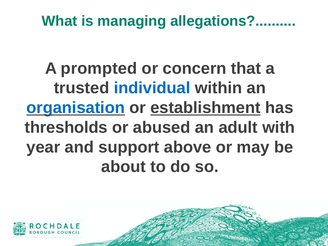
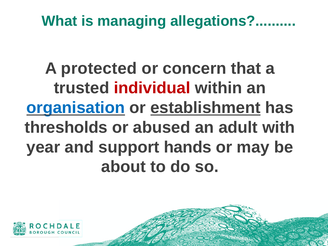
prompted: prompted -> protected (99, 68)
individual colour: blue -> red (152, 88)
above: above -> hands (188, 147)
